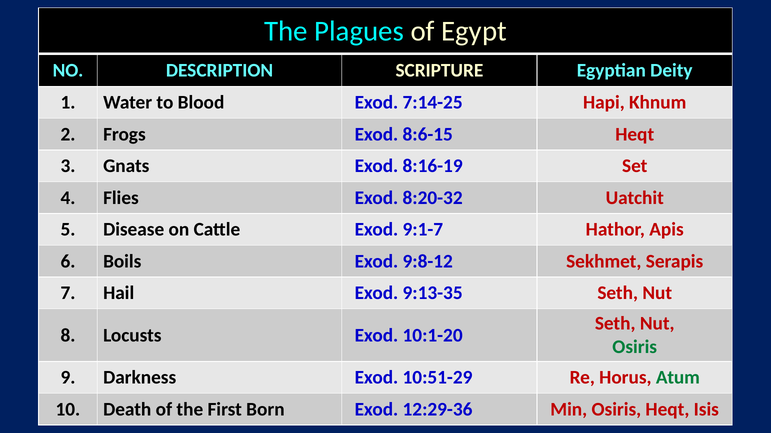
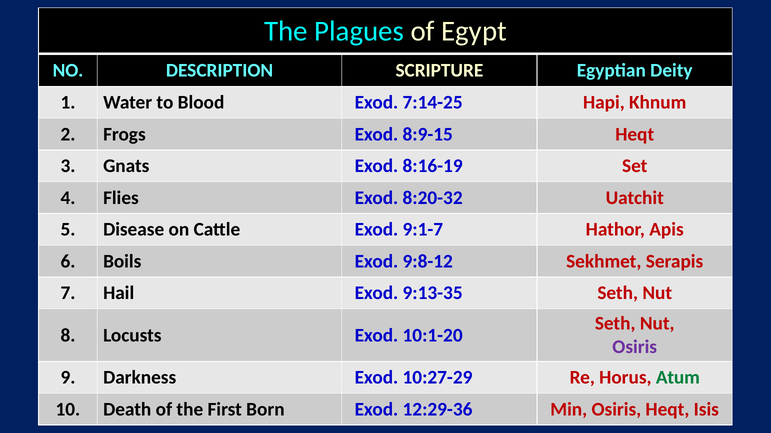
8:6-15: 8:6-15 -> 8:9-15 (428, 135)
Osiris colour: green -> purple (635, 348)
10:51-29: 10:51-29 -> 10:27-29 (438, 378)
